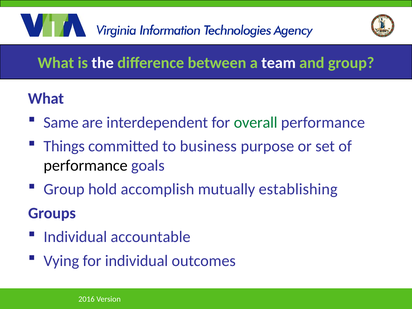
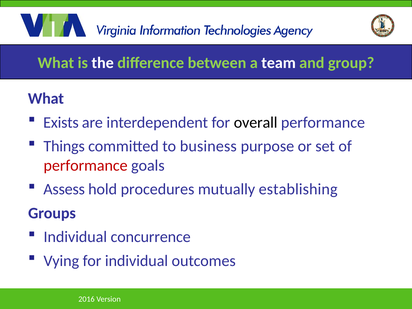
Same: Same -> Exists (61, 122)
overall colour: green -> black (256, 122)
performance colour: black -> red (86, 166)
Group: Group -> Assess (64, 189)
accomplish: accomplish -> procedures (158, 189)
accountable: accountable -> concurrence (151, 237)
